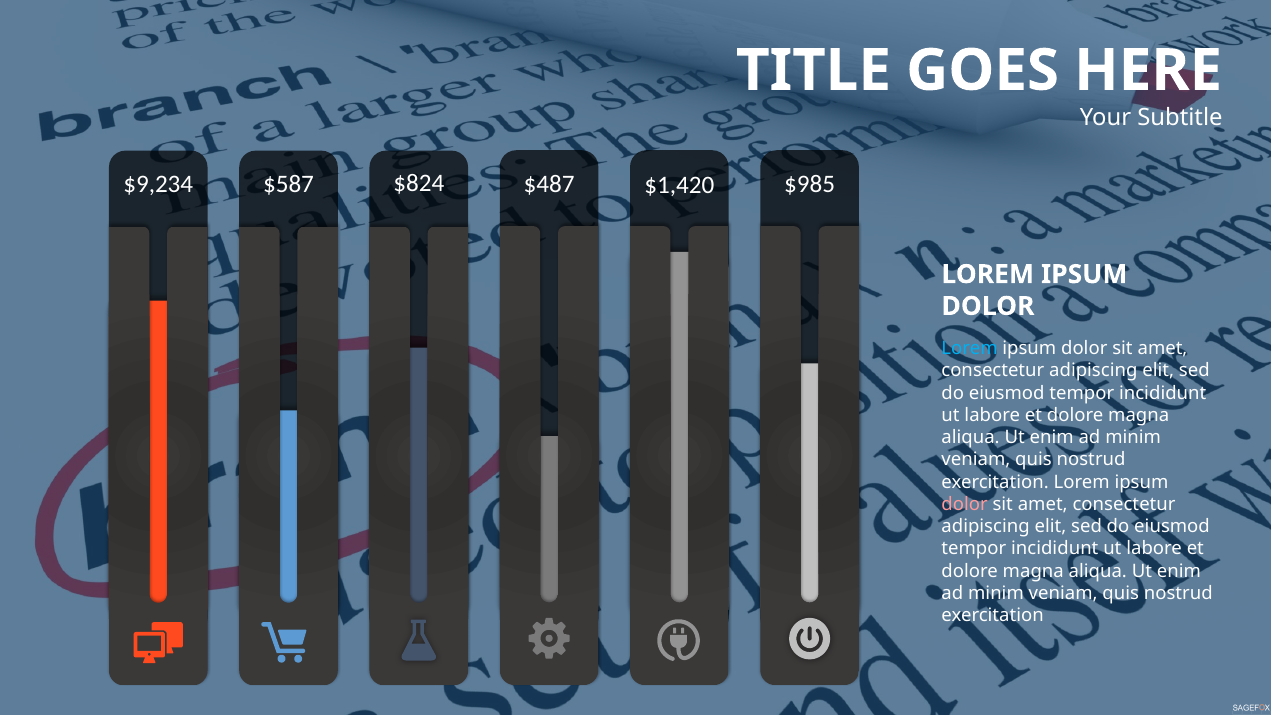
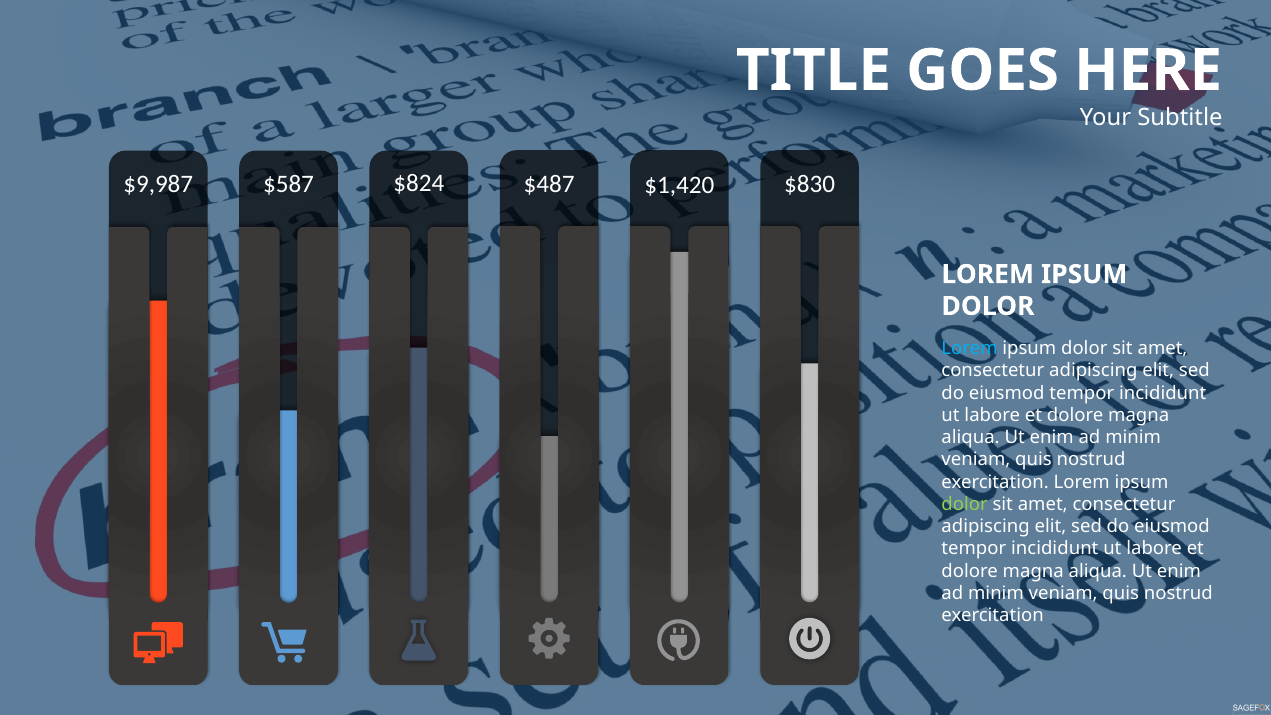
$9,234: $9,234 -> $9,987 (158, 184)
$985: $985 -> $830 (810, 184)
dolor colour: pink -> light green (965, 504)
